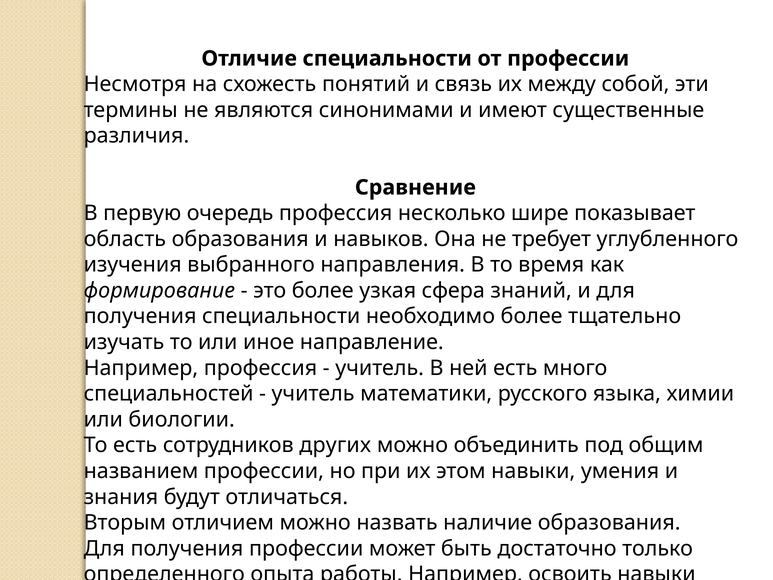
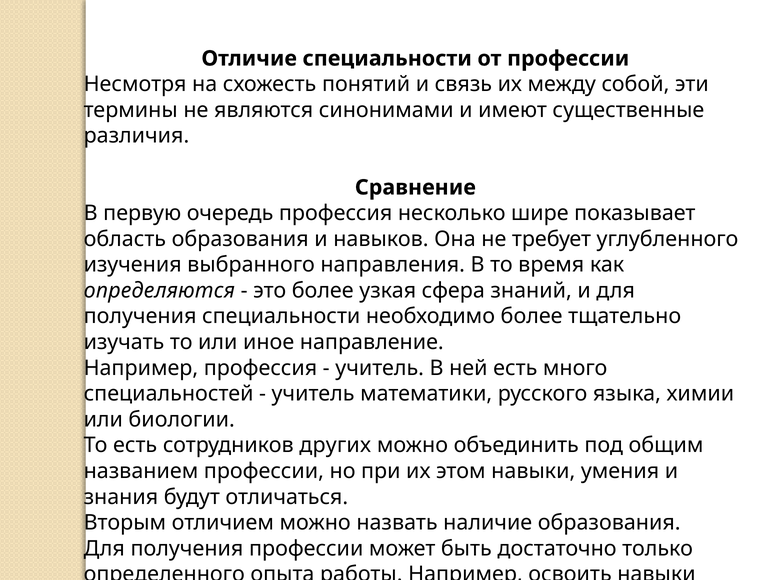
формирование: формирование -> определяются (159, 290)
